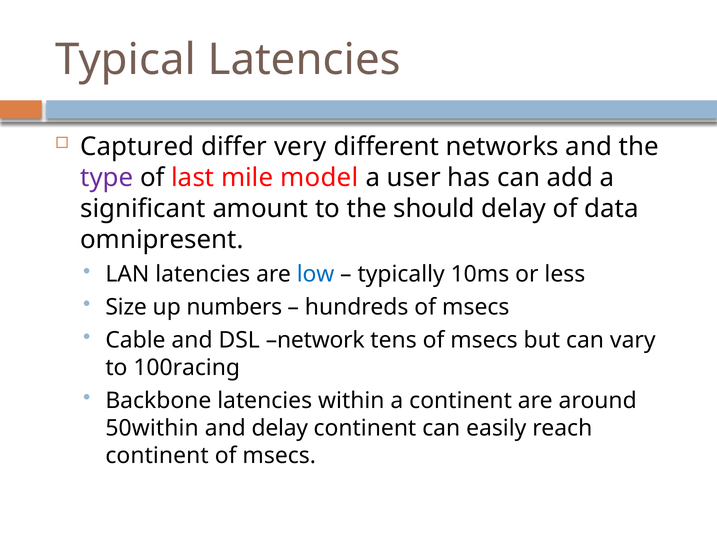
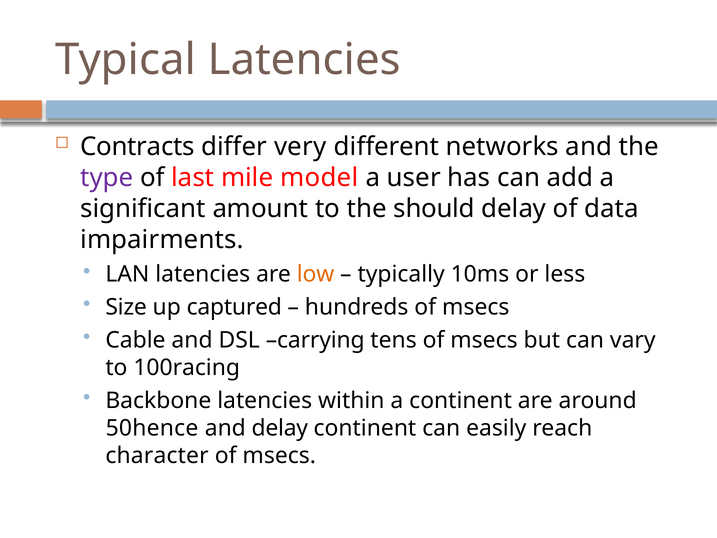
Captured: Captured -> Contracts (137, 146)
omnipresent: omnipresent -> impairments (162, 240)
low colour: blue -> orange (316, 274)
numbers: numbers -> captured (234, 307)
network: network -> carrying (315, 340)
50within: 50within -> 50hence (152, 428)
continent: continent -> character (157, 455)
